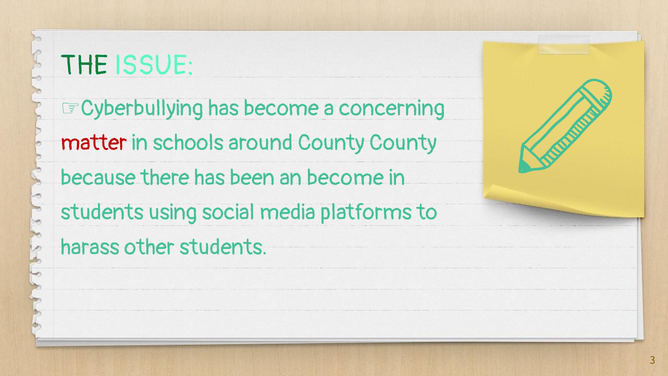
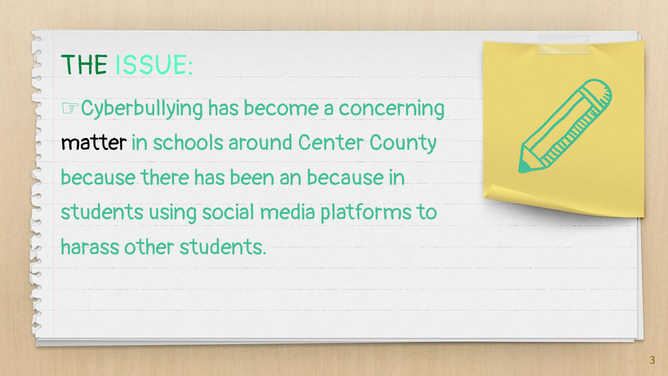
matter colour: red -> black (94, 143)
around County: County -> Center (331, 143)
an become: become -> because (345, 178)
